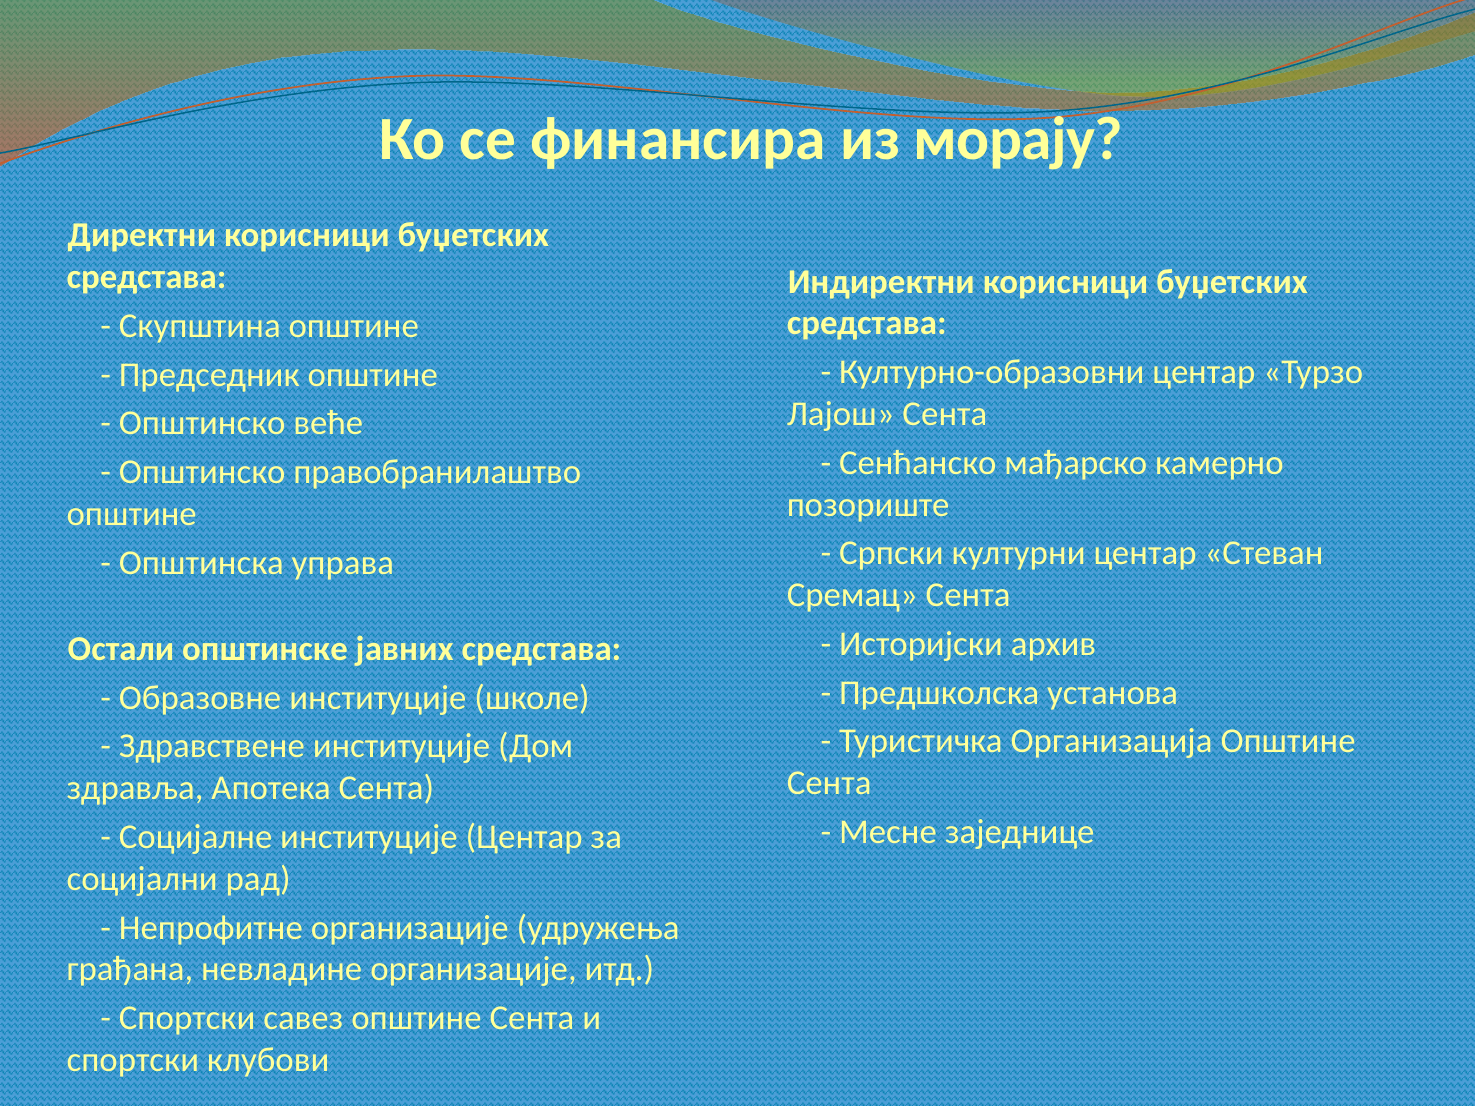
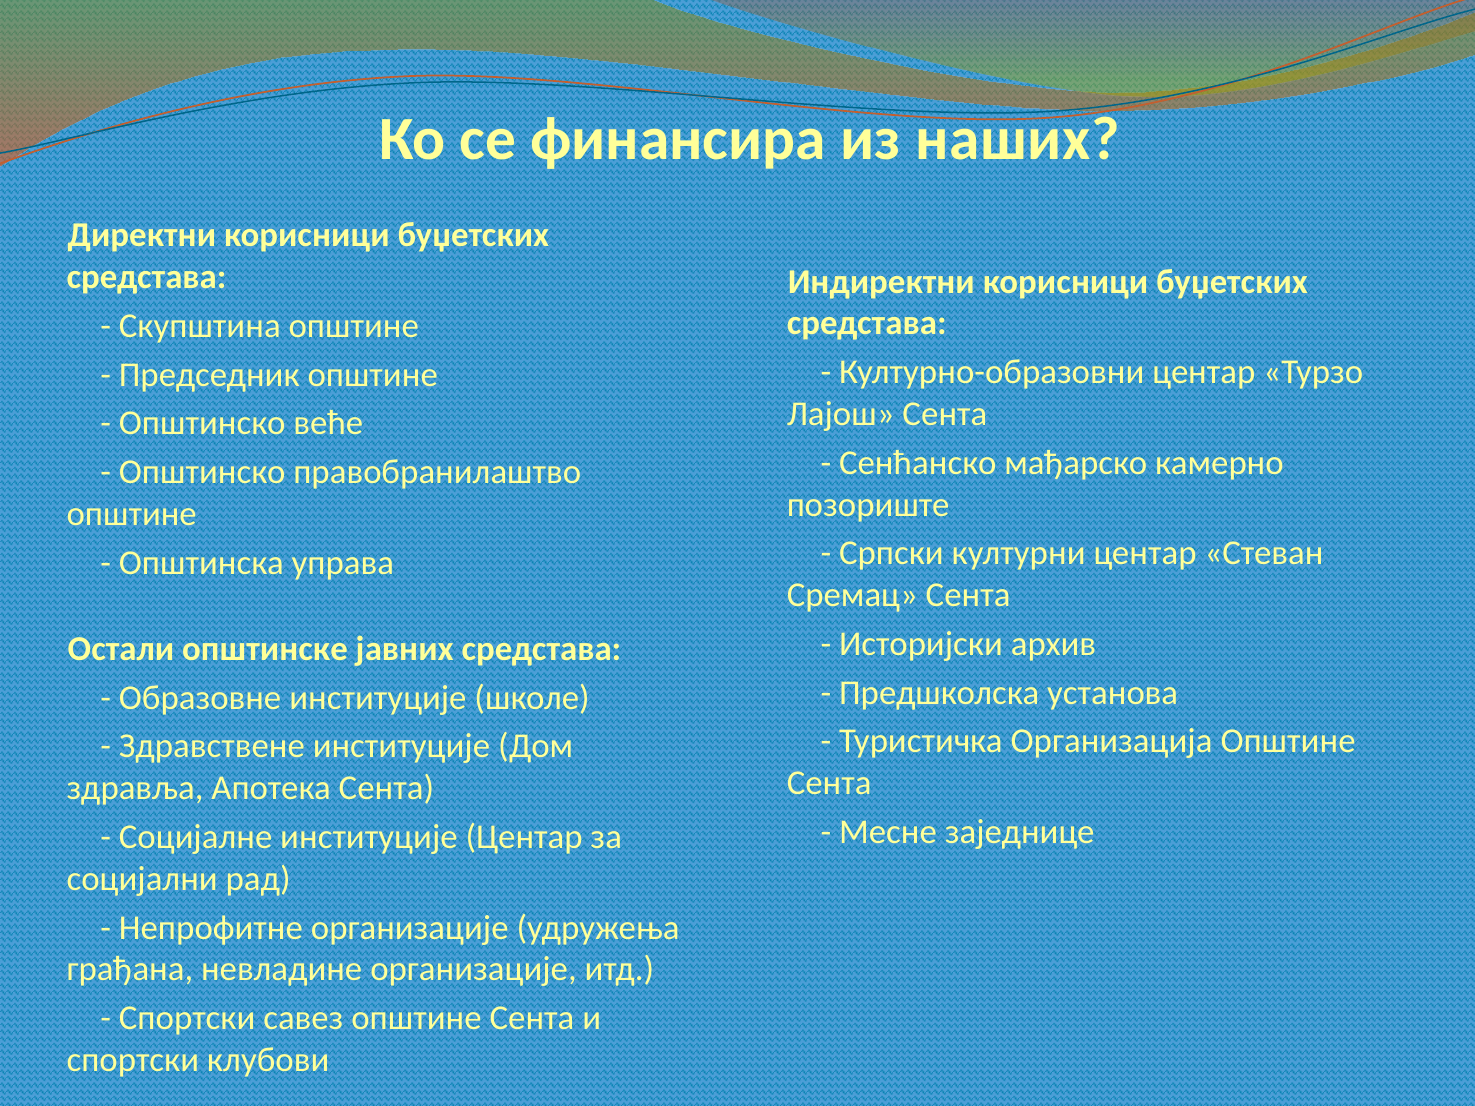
морају: морају -> наших (1018, 140)
